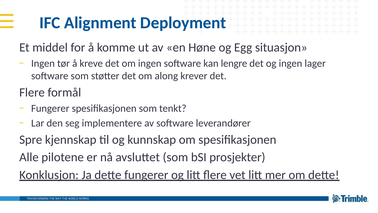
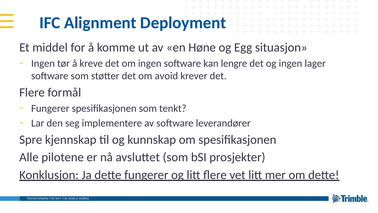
along: along -> avoid (166, 76)
